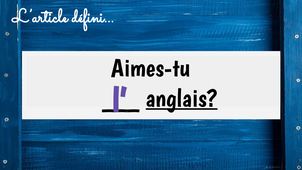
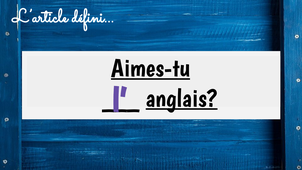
Aimes-tu underline: none -> present (151, 68)
